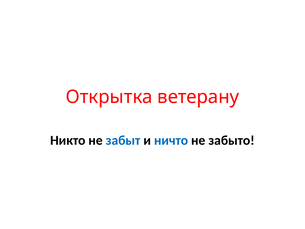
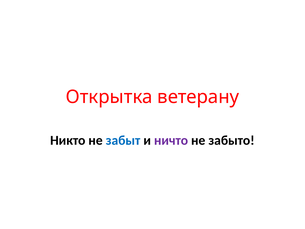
ничто colour: blue -> purple (171, 140)
